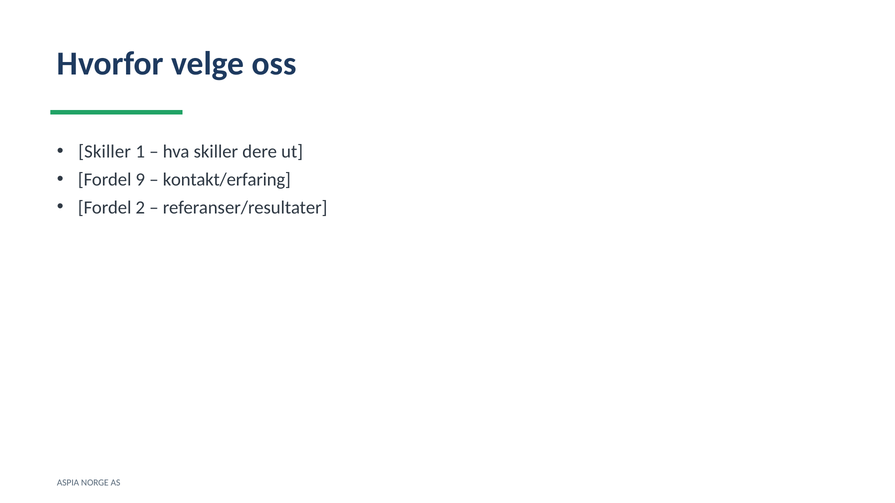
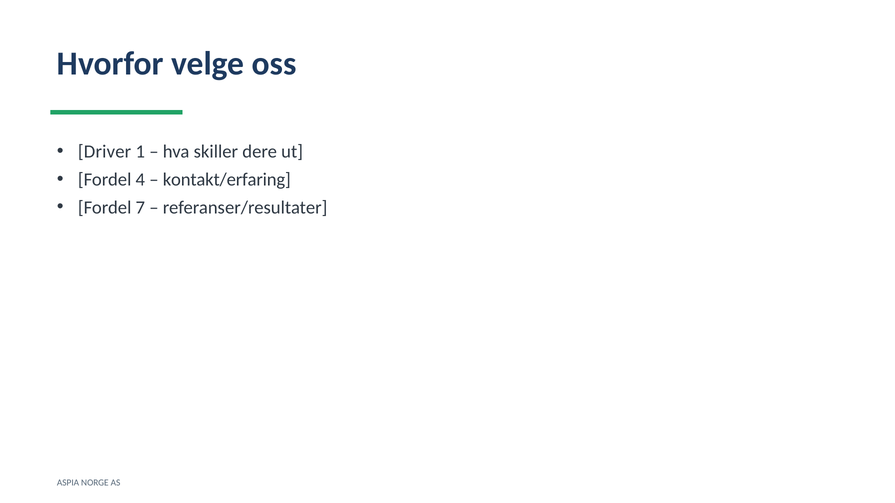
Skiller: Skiller -> Driver (105, 152)
9: 9 -> 4 (140, 180)
2: 2 -> 7 (140, 208)
